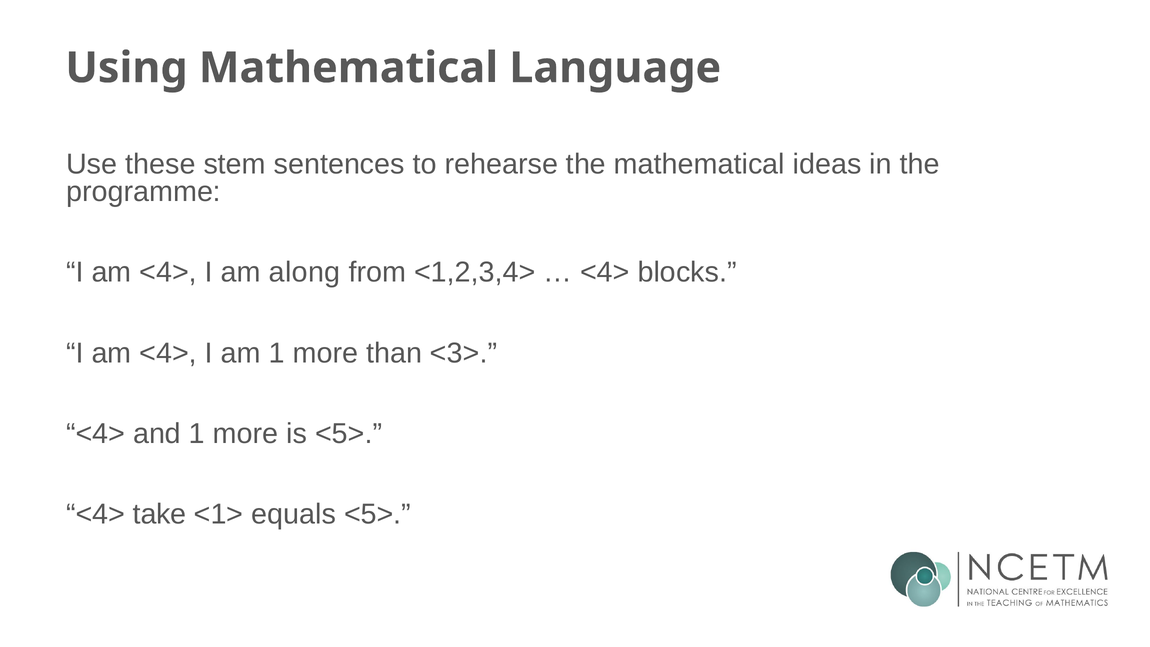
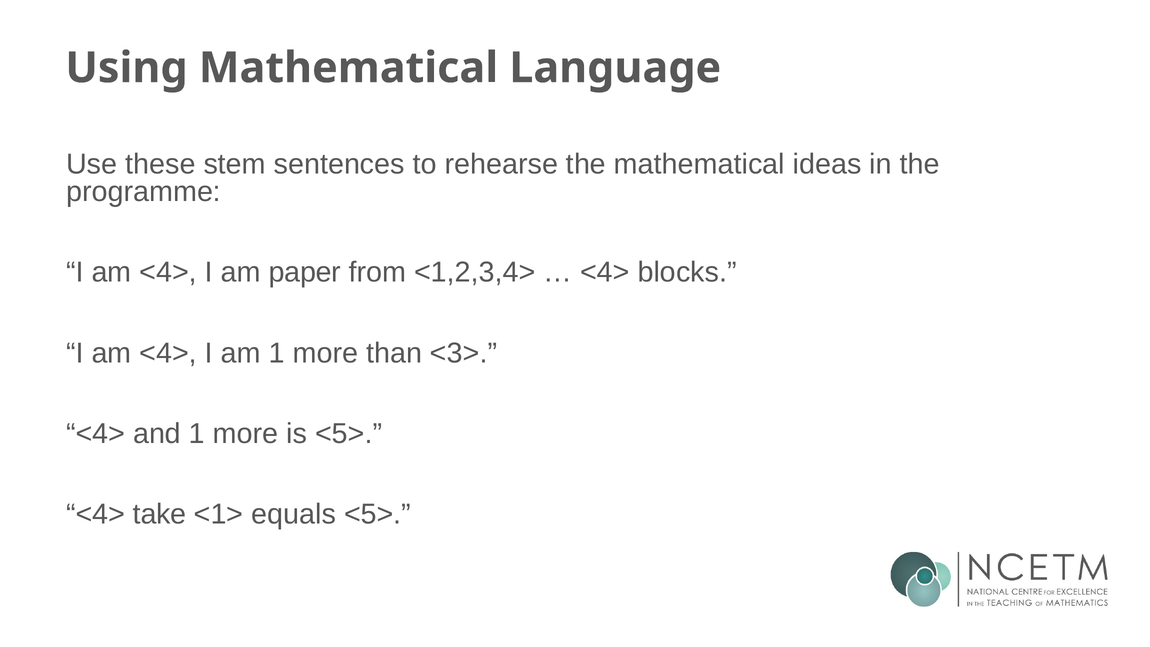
along: along -> paper (305, 272)
